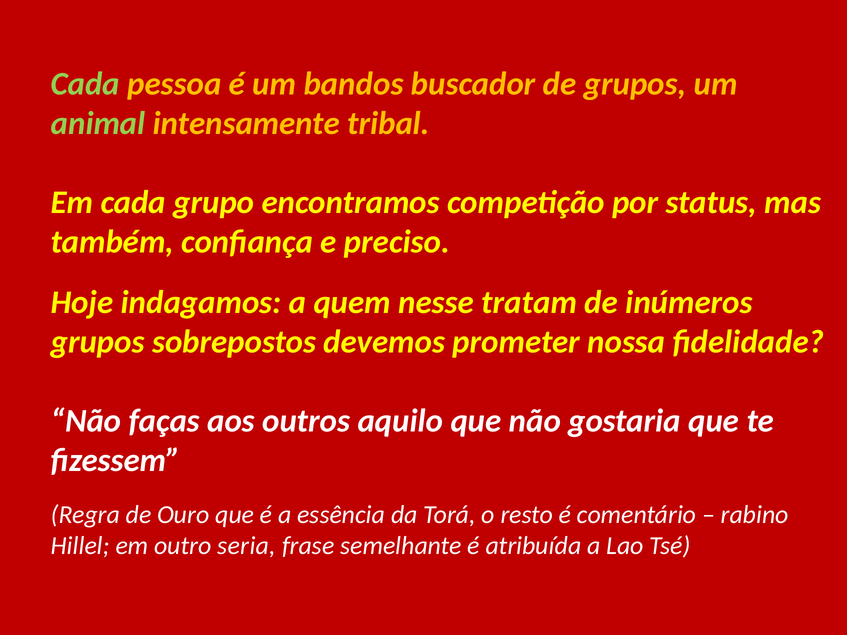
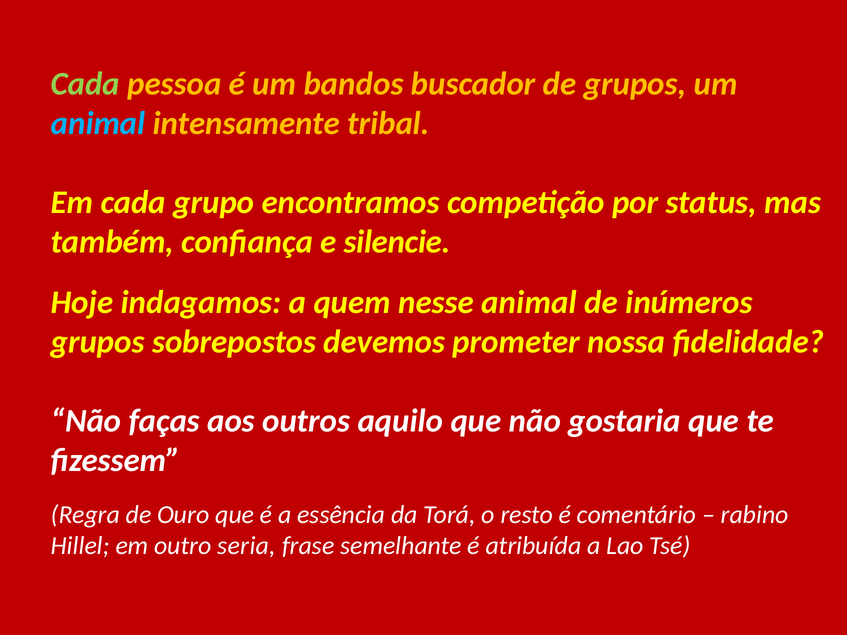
animal colour: light green -> light blue (98, 123)
preciso: preciso -> silencie (397, 242)
nesse tratam: tratam -> animal (529, 302)
